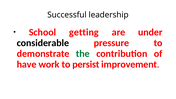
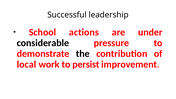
getting: getting -> actions (84, 32)
the colour: green -> black (83, 54)
have: have -> local (26, 64)
